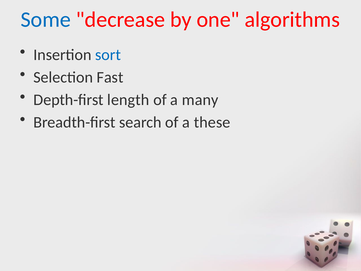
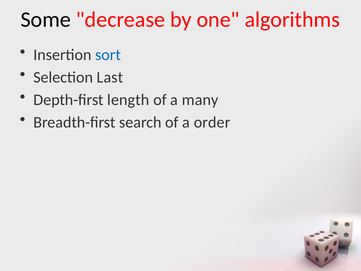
Some colour: blue -> black (46, 20)
Fast: Fast -> Last (110, 77)
these: these -> order (212, 122)
